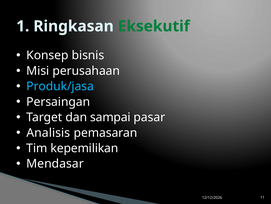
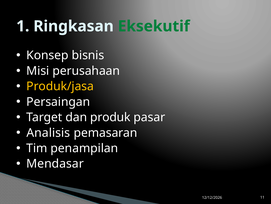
Produk/jasa colour: light blue -> yellow (60, 86)
sampai: sampai -> produk (110, 117)
kepemilikan: kepemilikan -> penampilan (84, 148)
